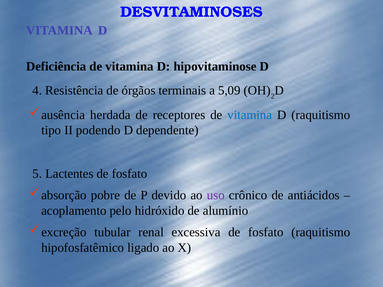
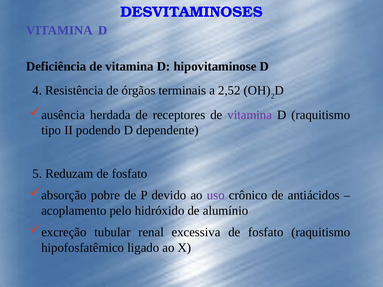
5,09: 5,09 -> 2,52 (229, 91)
vitamina colour: blue -> purple (250, 115)
Lactentes: Lactentes -> Reduzam (69, 174)
